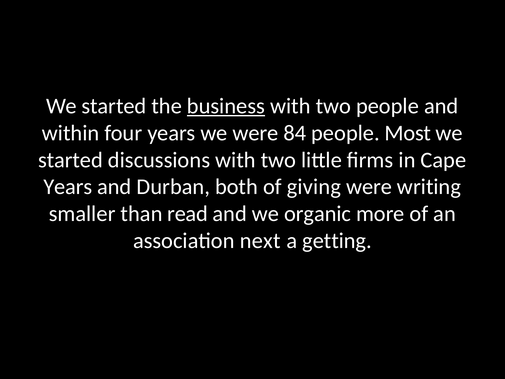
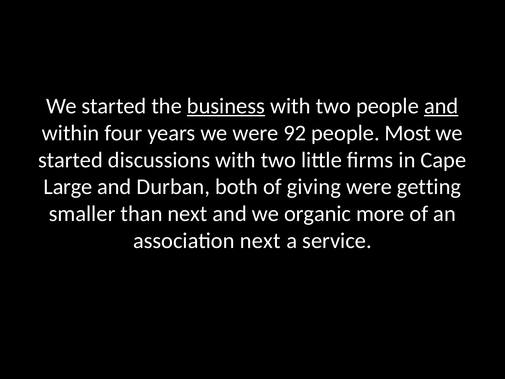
and underline: none -> present (441, 106)
84: 84 -> 92 (295, 133)
Years: Years -> Large (68, 187)
writing: writing -> getting (429, 187)
than read: read -> next (187, 214)
getting: getting -> service (337, 241)
